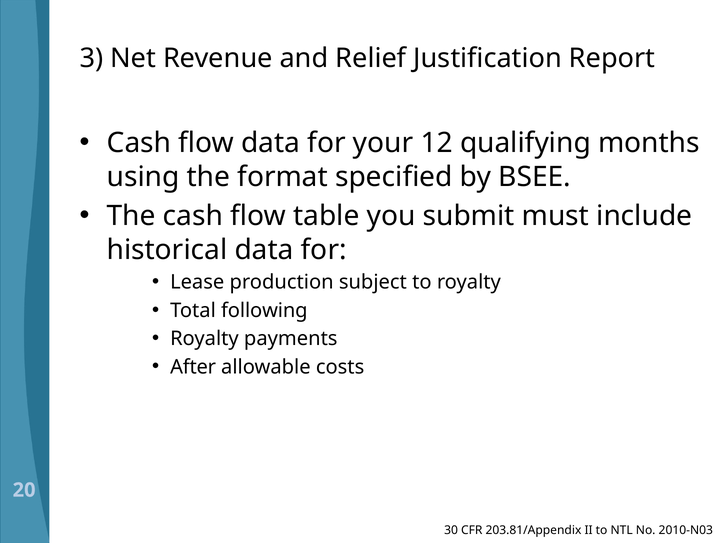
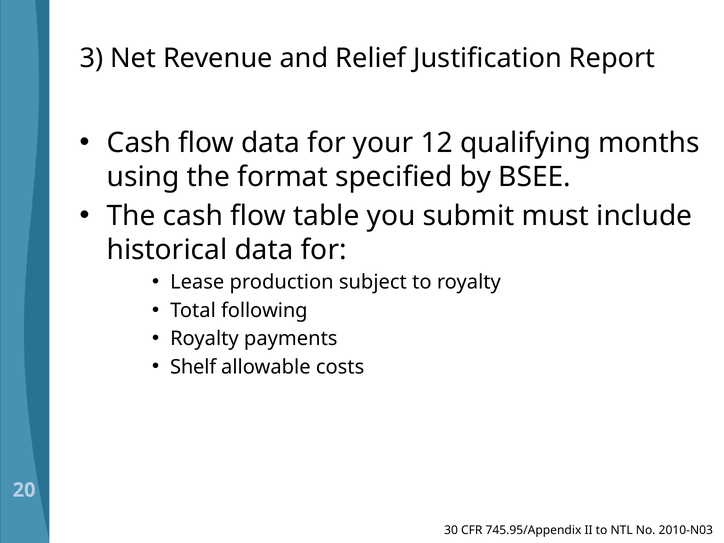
After: After -> Shelf (193, 367)
203.81/Appendix: 203.81/Appendix -> 745.95/Appendix (533, 530)
